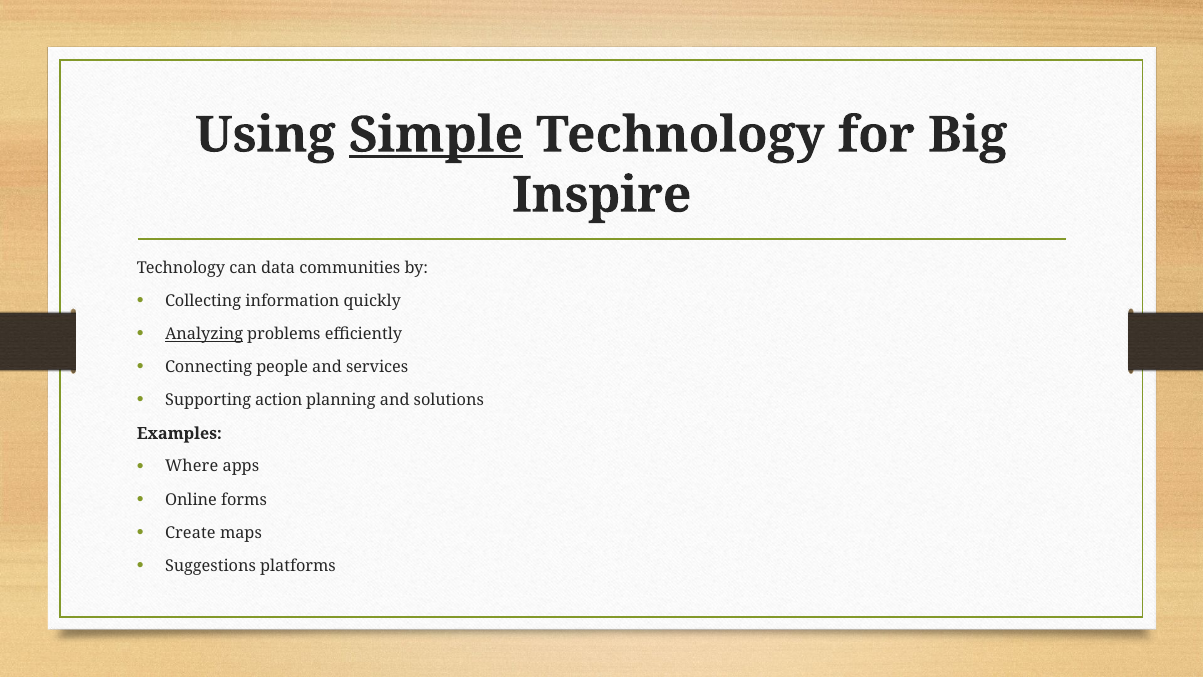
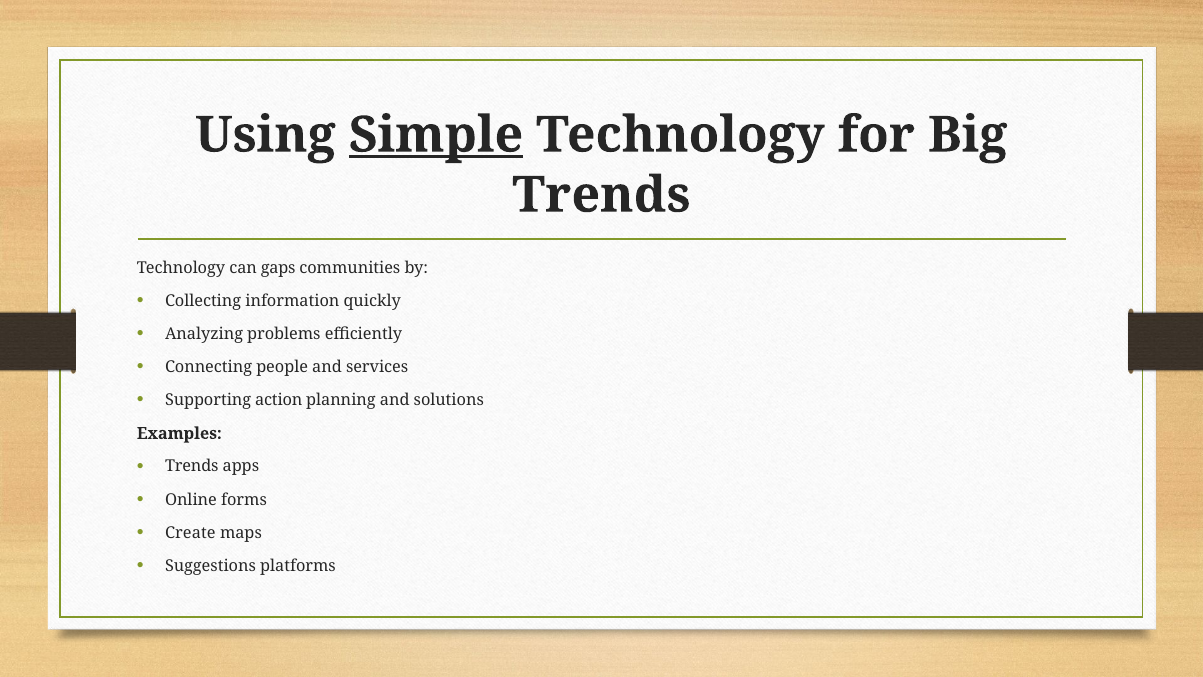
Inspire: Inspire -> Trends (601, 195)
data: data -> gaps (278, 268)
Analyzing underline: present -> none (204, 334)
Where: Where -> Trends (192, 466)
